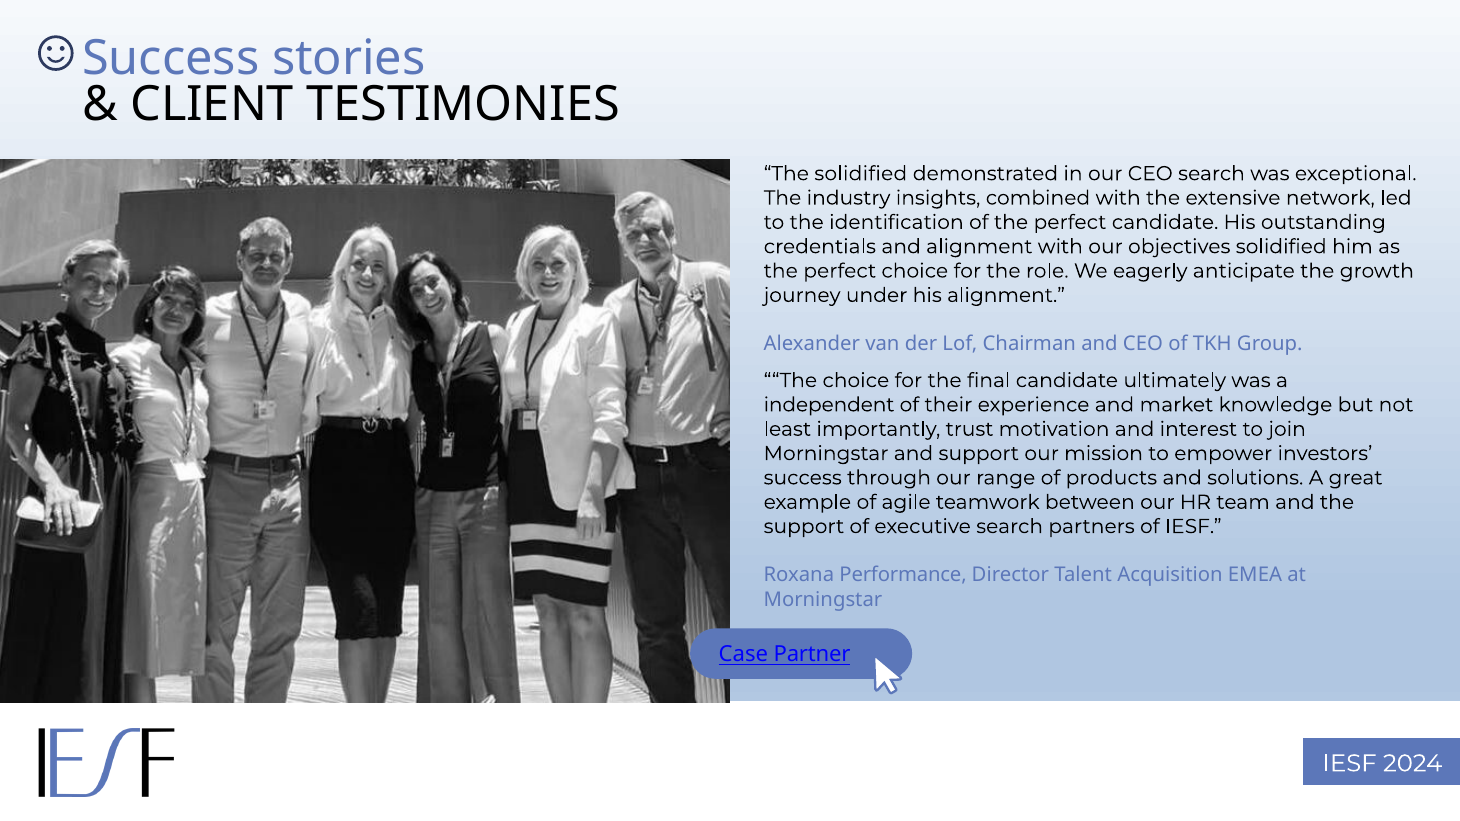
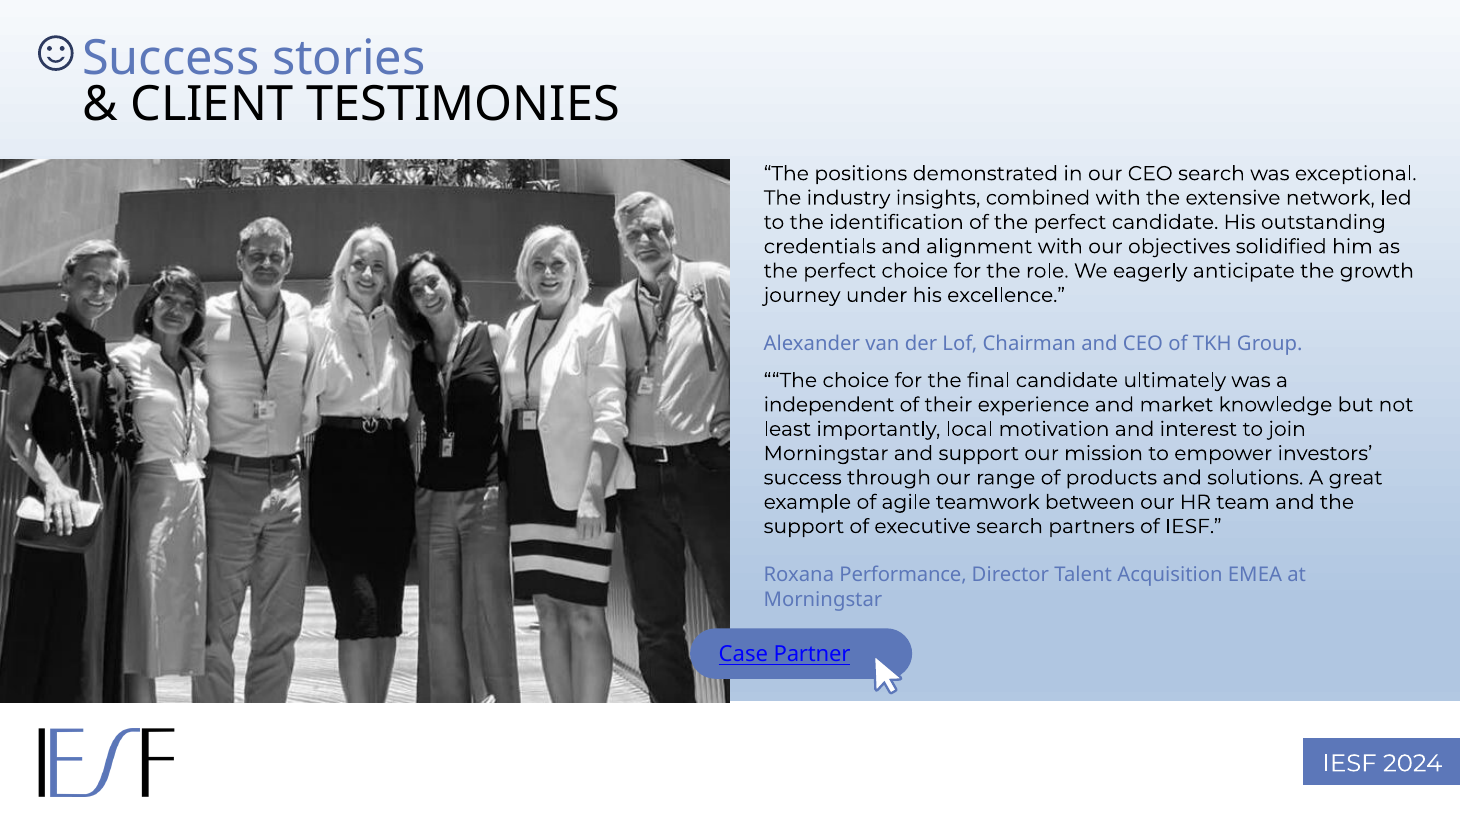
The solidified: solidified -> positions (861, 174)
his alignment: alignment -> excellence (1006, 295)
trust: trust -> local (969, 429)
